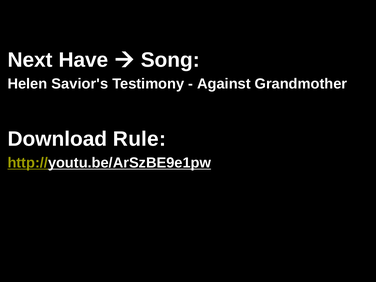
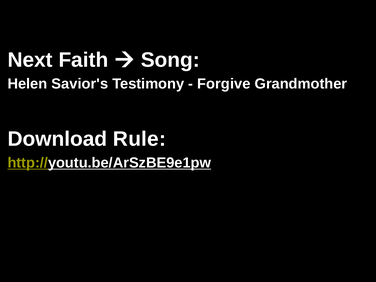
Have: Have -> Faith (83, 60)
Against: Against -> Forgive (224, 84)
